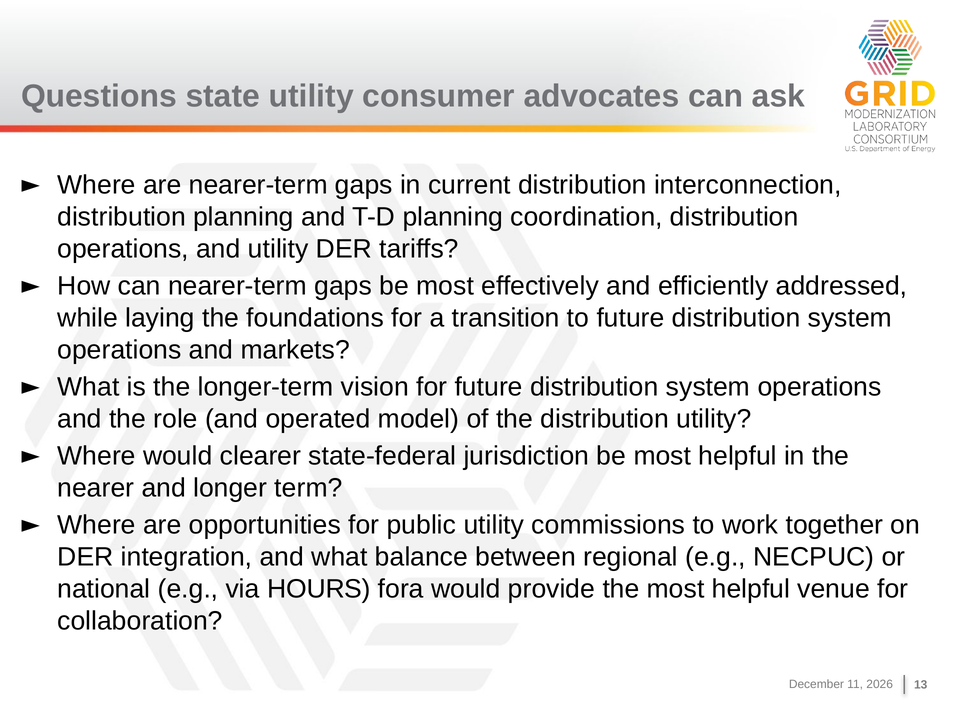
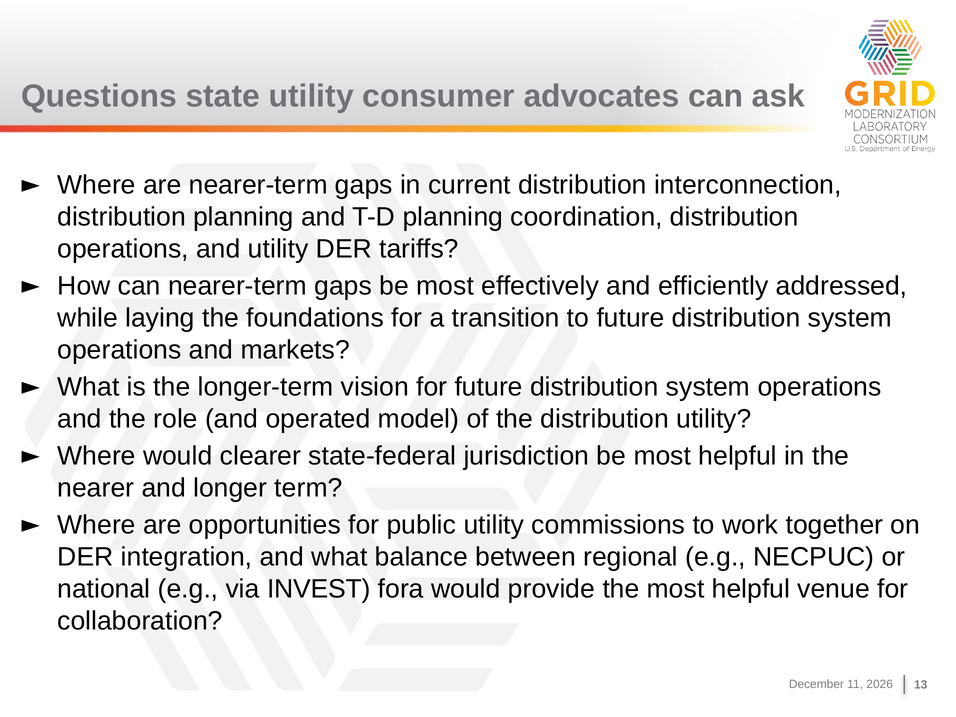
HOURS: HOURS -> INVEST (319, 589)
